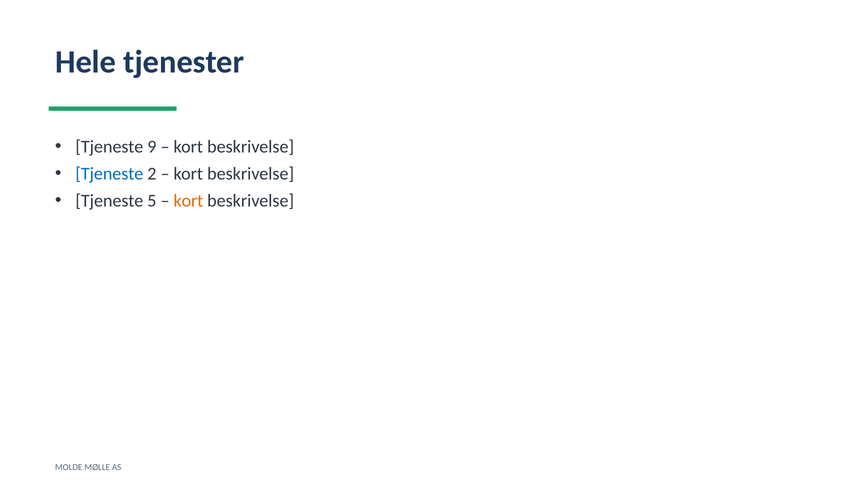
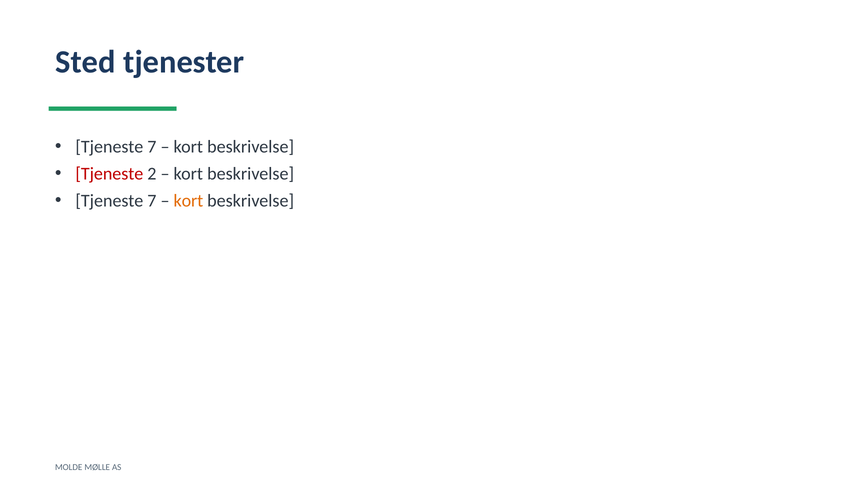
Hele: Hele -> Sted (85, 62)
9: 9 -> 7 (152, 147)
Tjeneste colour: blue -> red (109, 174)
5: 5 -> 7 (152, 201)
